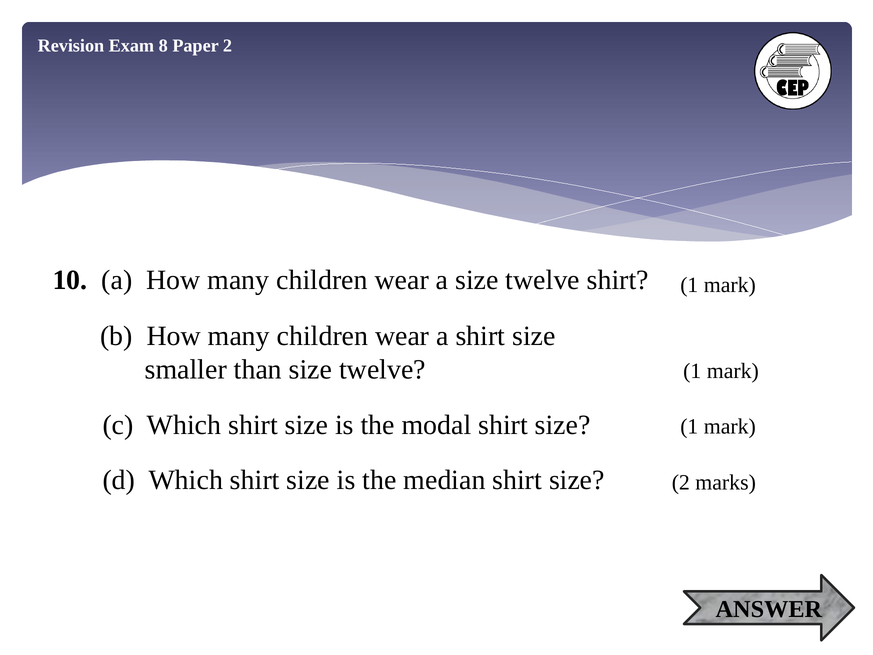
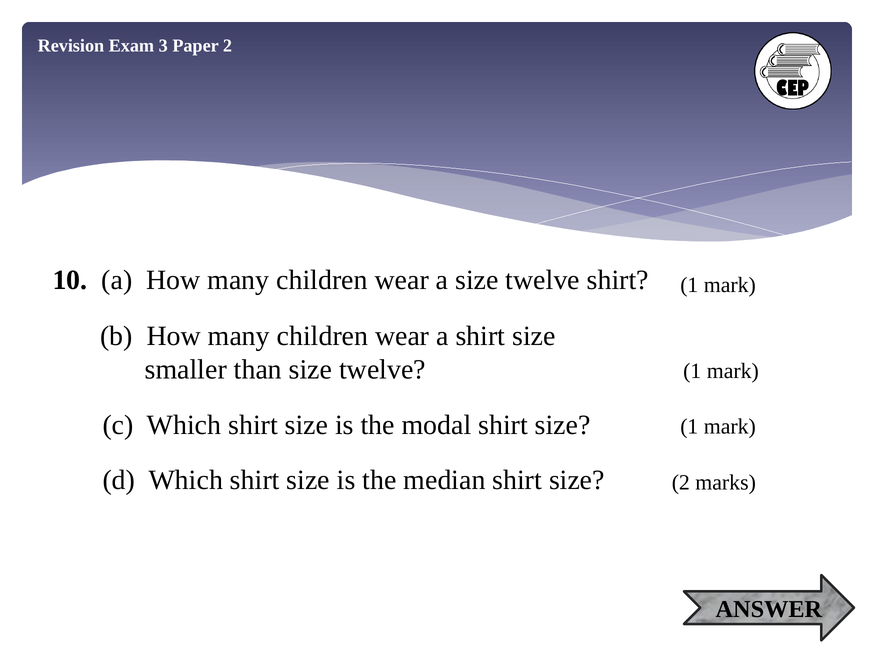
8: 8 -> 3 (163, 46)
